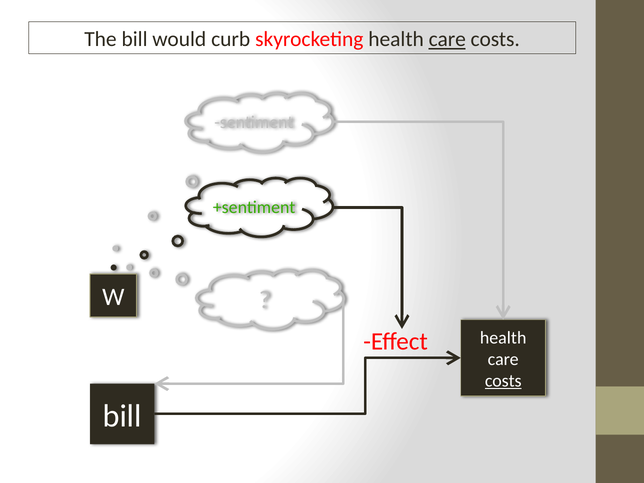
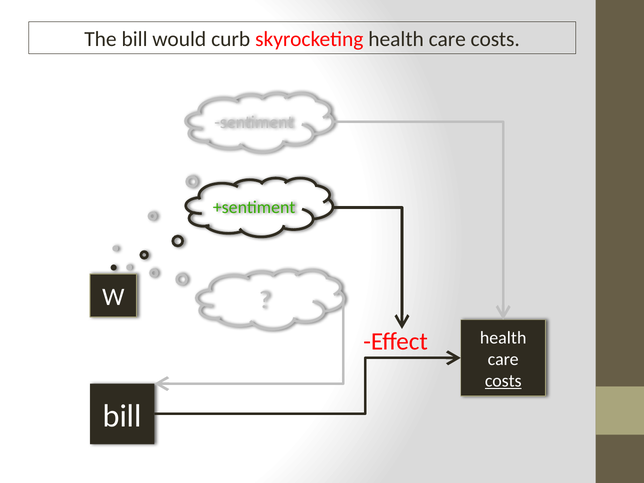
care underline: present -> none (447, 39)
